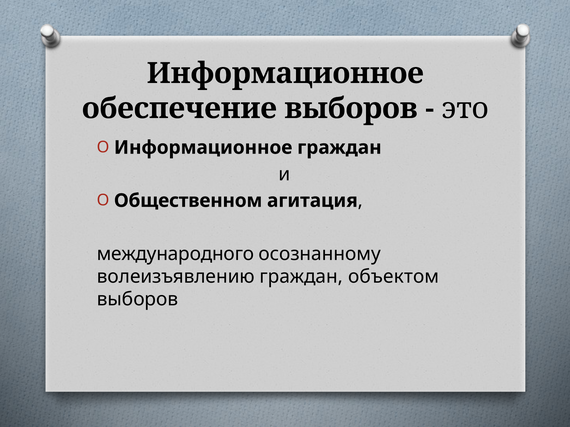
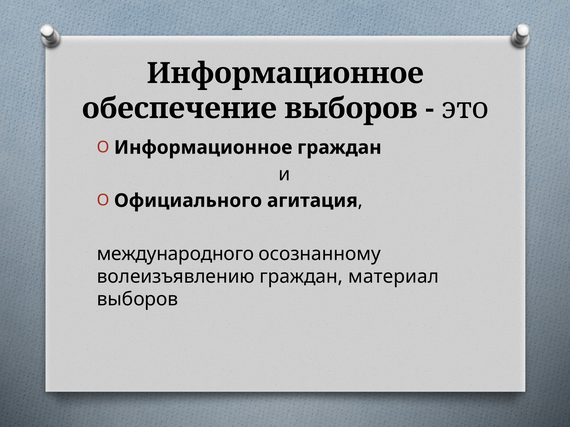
Общественном: Общественном -> Официального (188, 201)
объектом: объектом -> материал (394, 277)
